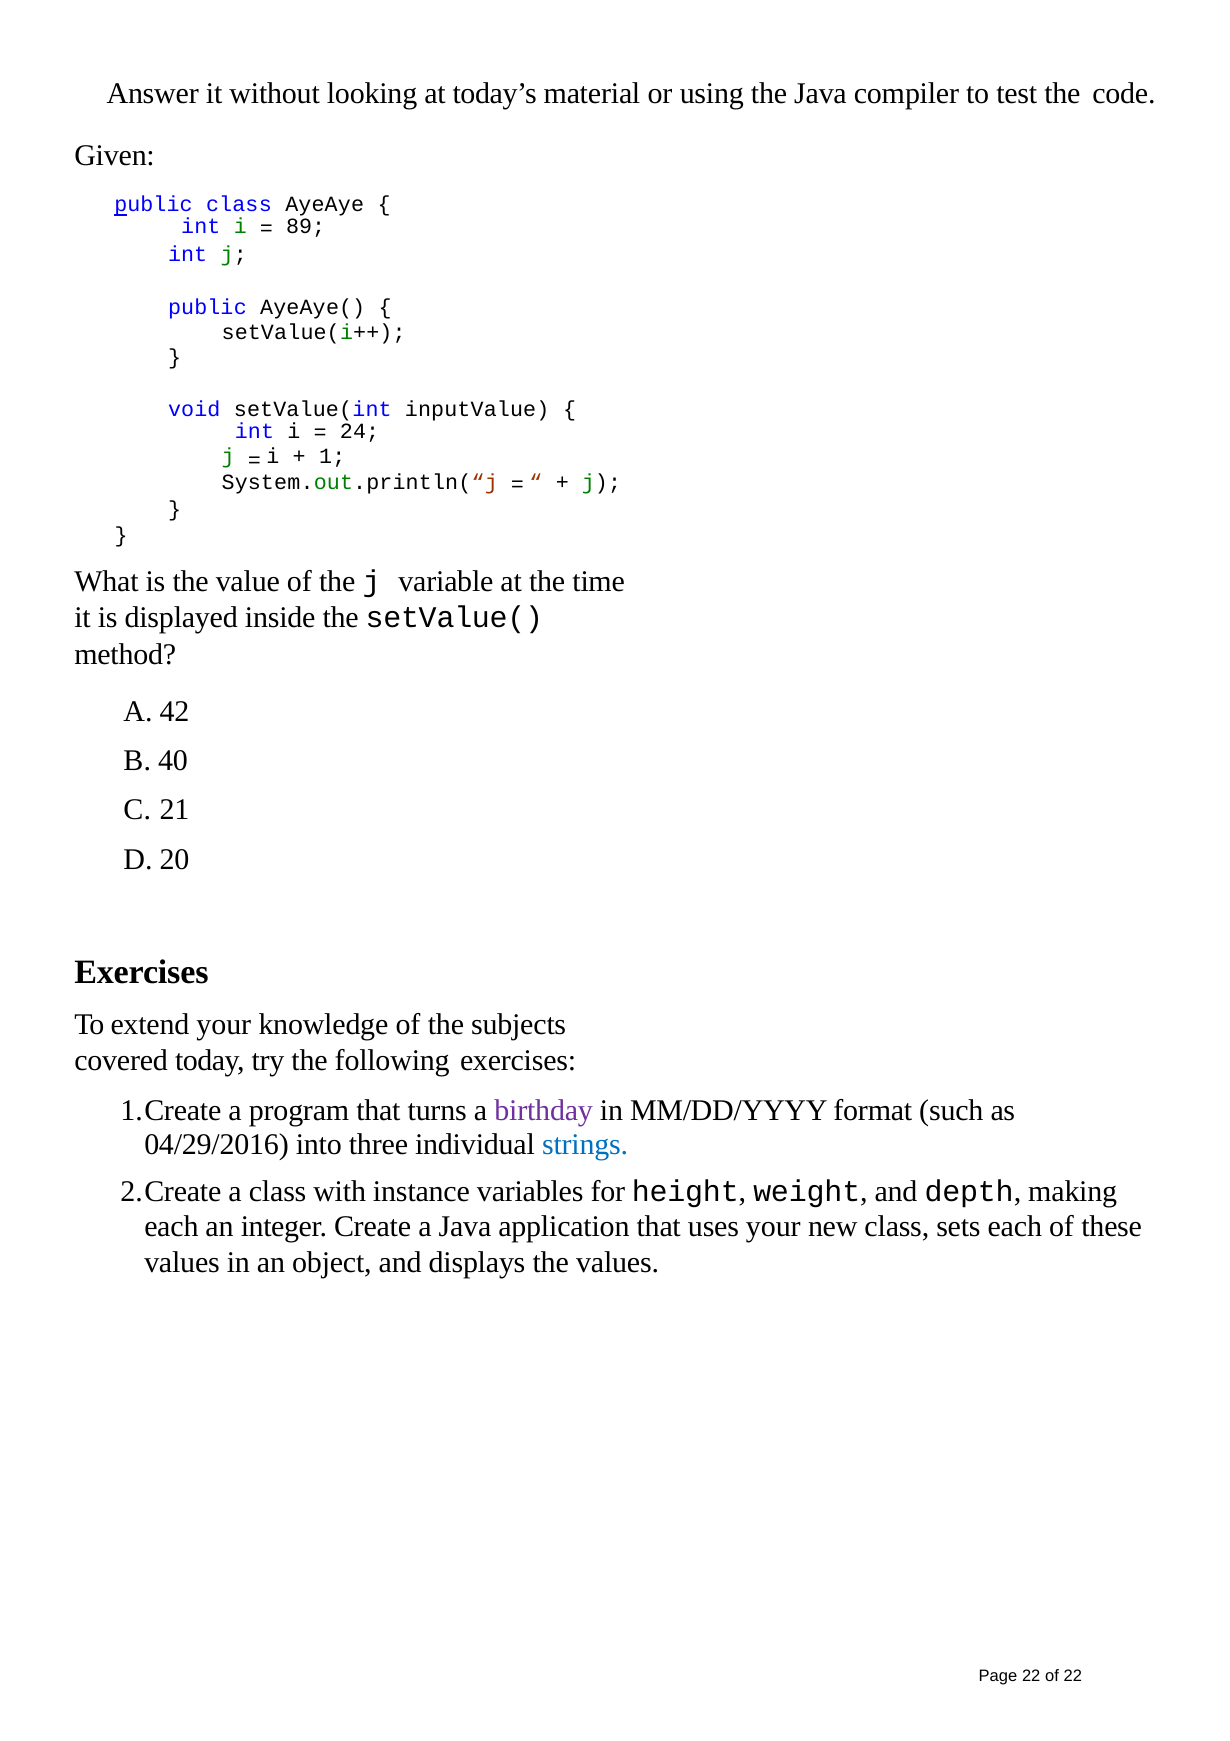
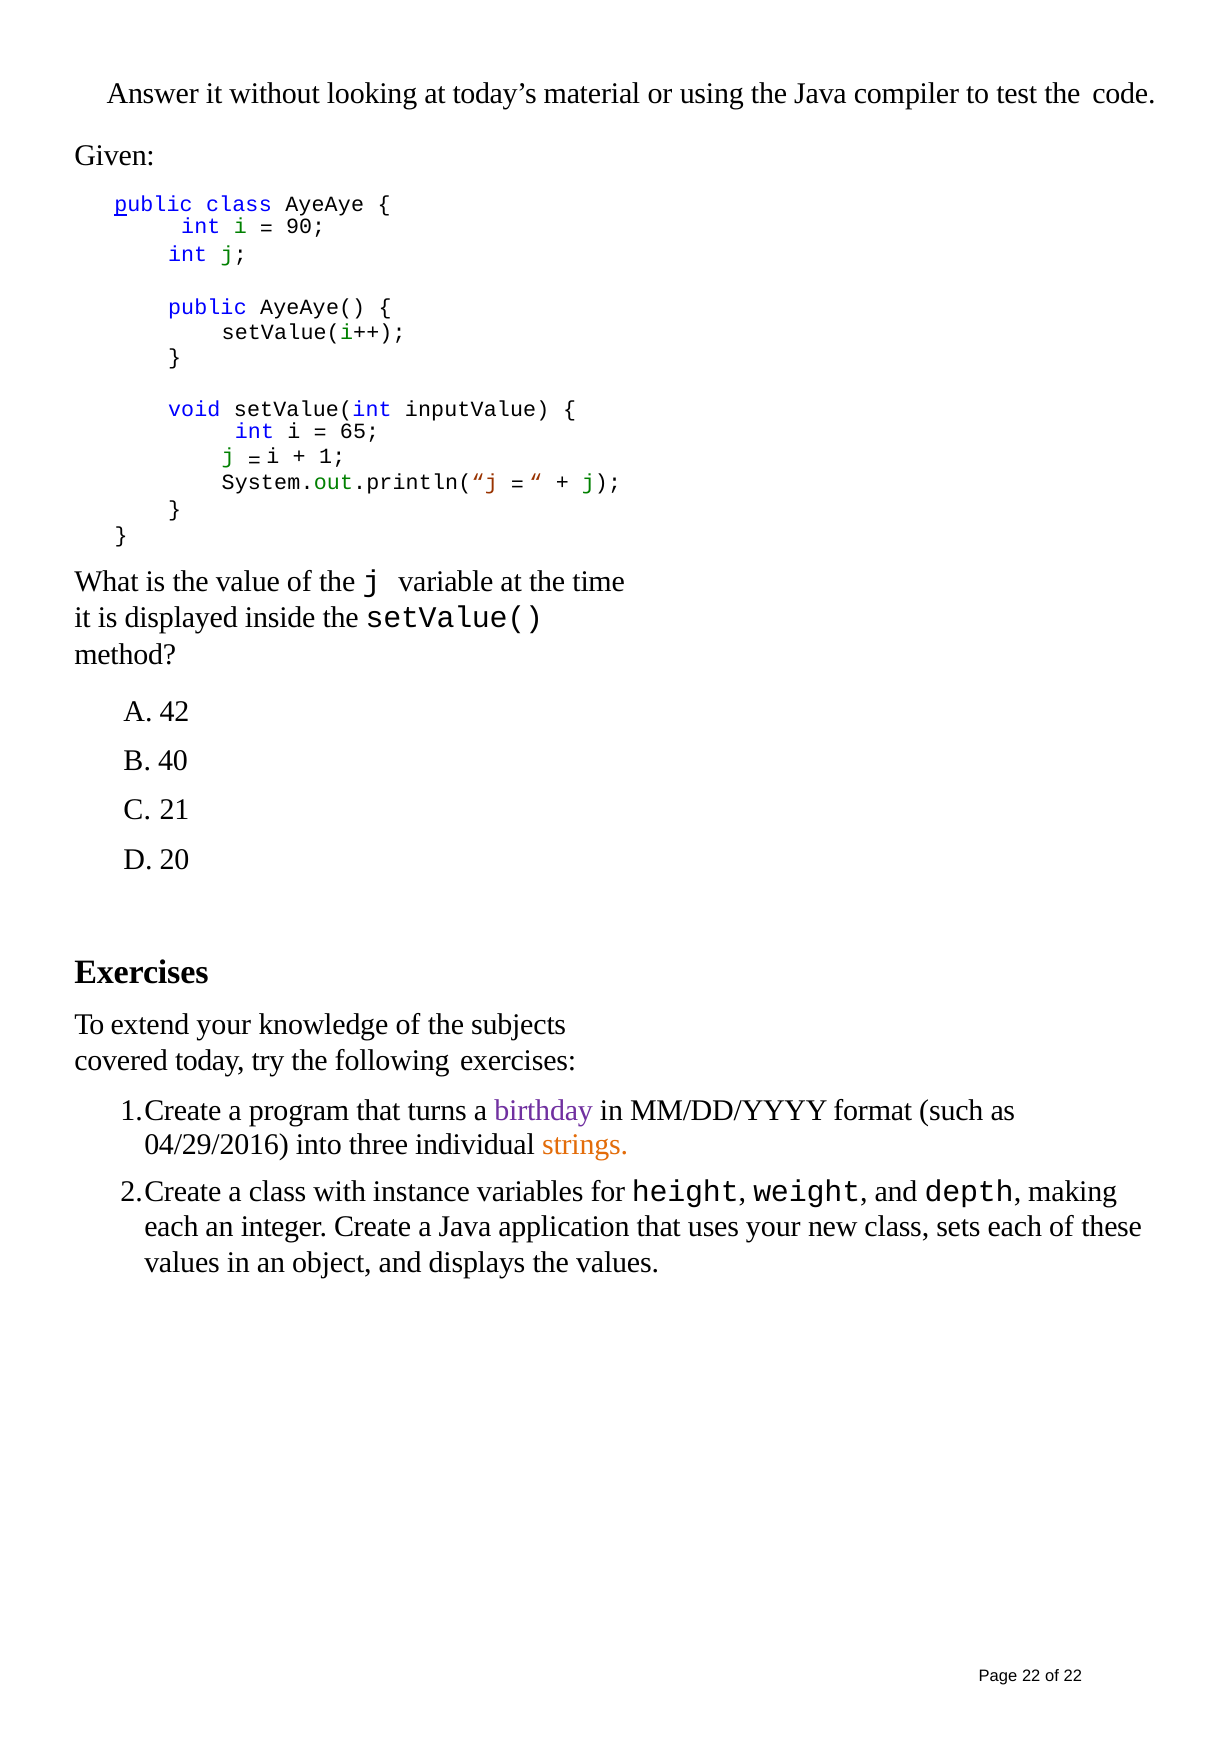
89: 89 -> 90 (306, 227)
24: 24 -> 65 (360, 431)
strings colour: blue -> orange (585, 1144)
